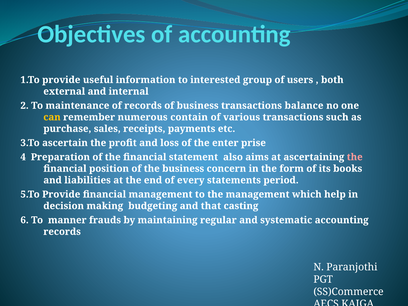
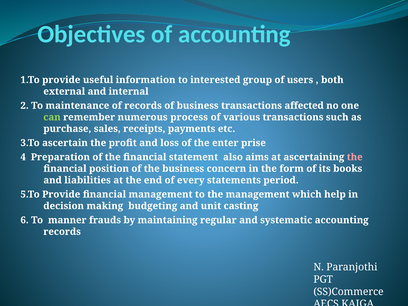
balance: balance -> affected (304, 106)
can colour: yellow -> light green (52, 117)
contain: contain -> process (189, 117)
that: that -> unit (211, 206)
